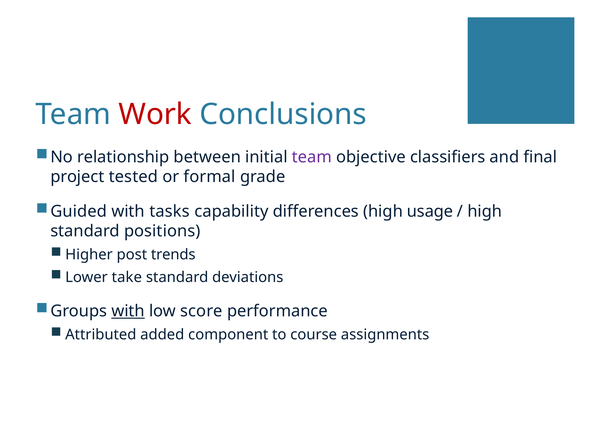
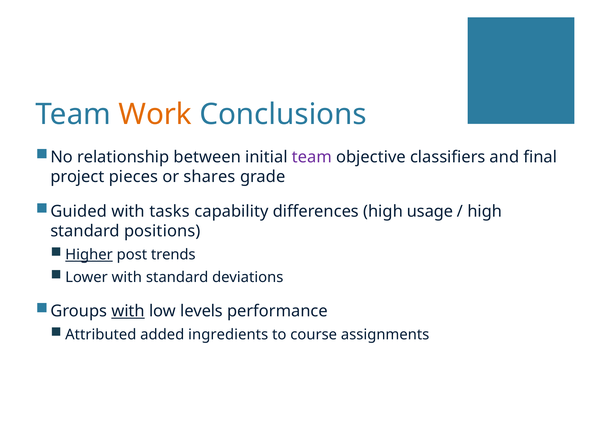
Work colour: red -> orange (155, 115)
tested: tested -> pieces (133, 177)
formal: formal -> shares (210, 177)
Higher underline: none -> present (89, 255)
Lower take: take -> with (127, 278)
score: score -> levels (202, 312)
component: component -> ingredients (228, 335)
